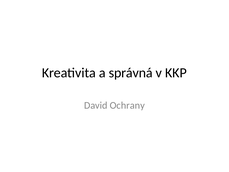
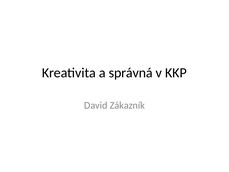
Ochrany: Ochrany -> Zákazník (127, 105)
